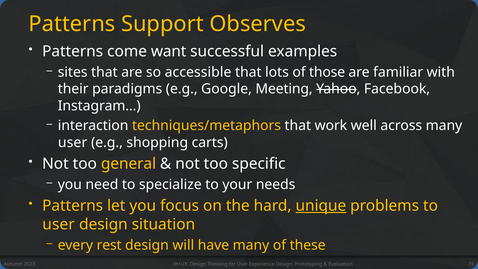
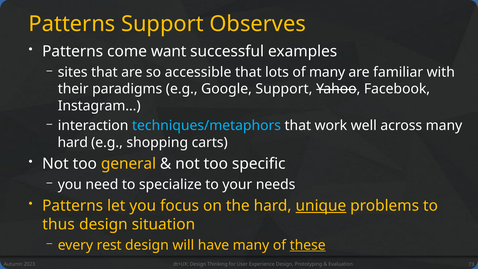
of those: those -> many (327, 72)
Google Meeting: Meeting -> Support (284, 89)
techniques/metaphors colour: yellow -> light blue (207, 126)
user: user -> hard (73, 142)
user: user -> thus (59, 224)
these underline: none -> present (308, 245)
